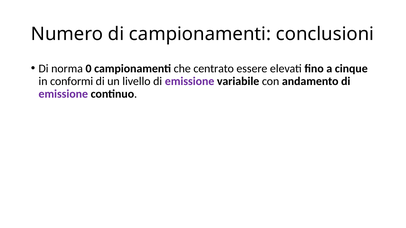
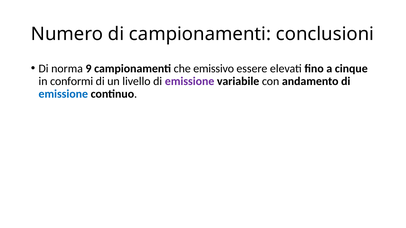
0: 0 -> 9 (89, 69)
centrato: centrato -> emissivo (214, 69)
emissione colour: purple -> blue (63, 94)
